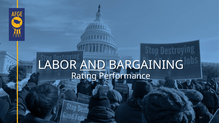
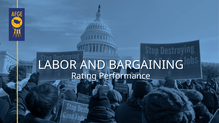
AND underline: present -> none (93, 65)
